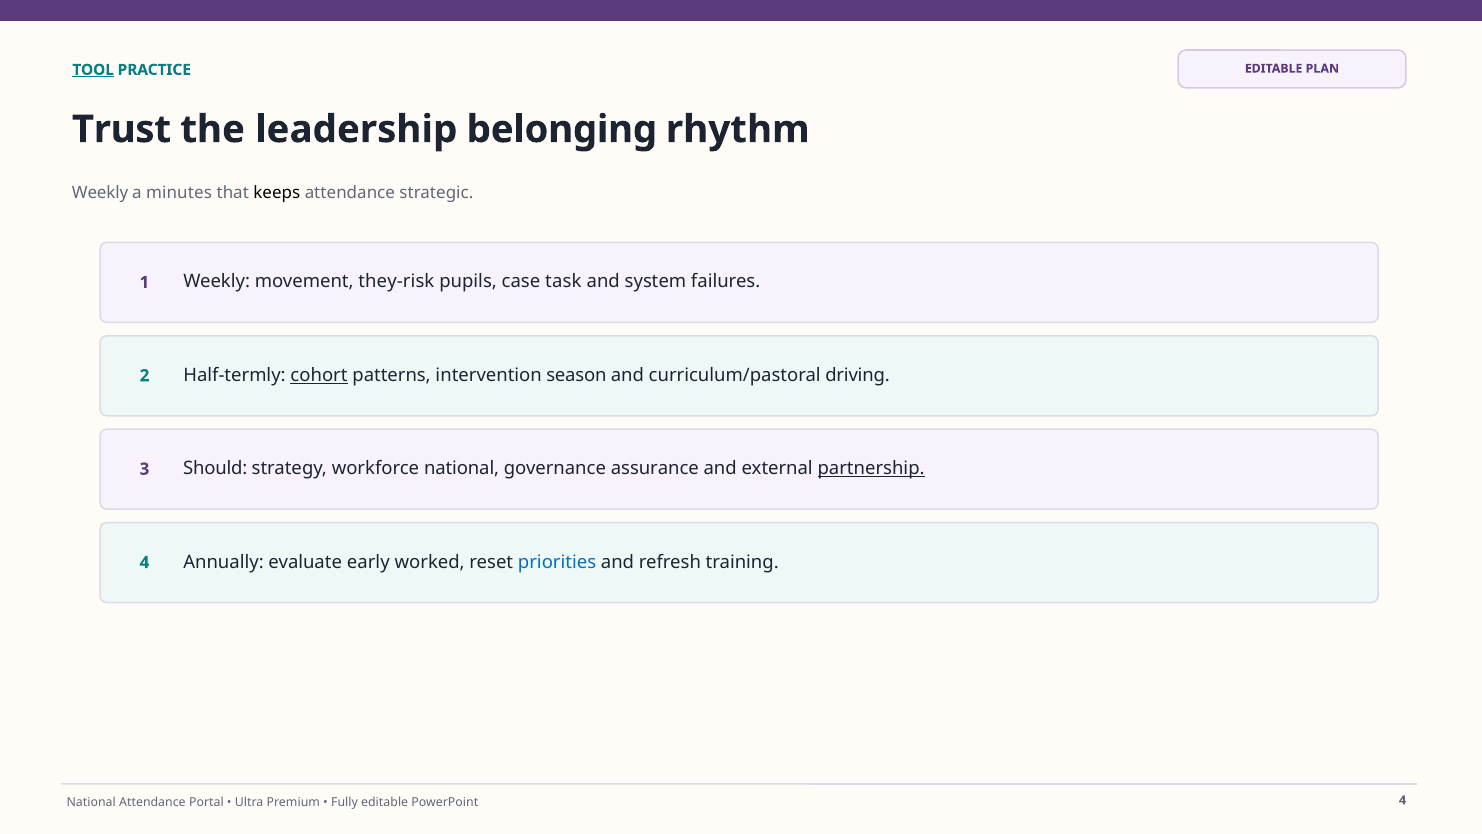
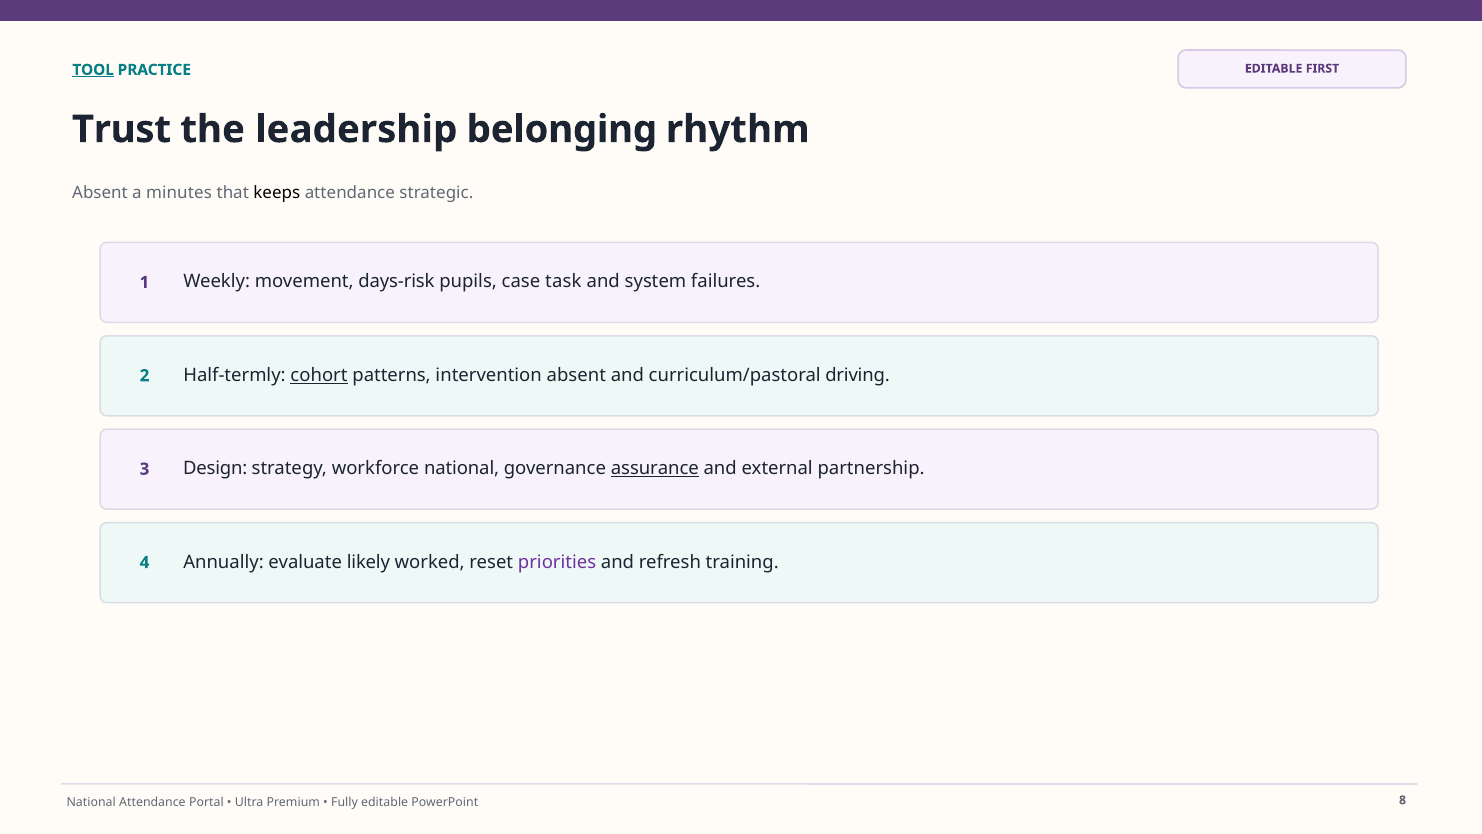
PLAN: PLAN -> FIRST (1322, 68)
Weekly: Weekly -> Absent (100, 193)
they-risk: they-risk -> days-risk (397, 282)
intervention season: season -> absent (576, 375)
Should: Should -> Design (215, 468)
assurance underline: none -> present (655, 468)
partnership underline: present -> none (871, 468)
early: early -> likely (368, 562)
priorities colour: blue -> purple (557, 562)
PowerPoint 4: 4 -> 8 (1403, 800)
